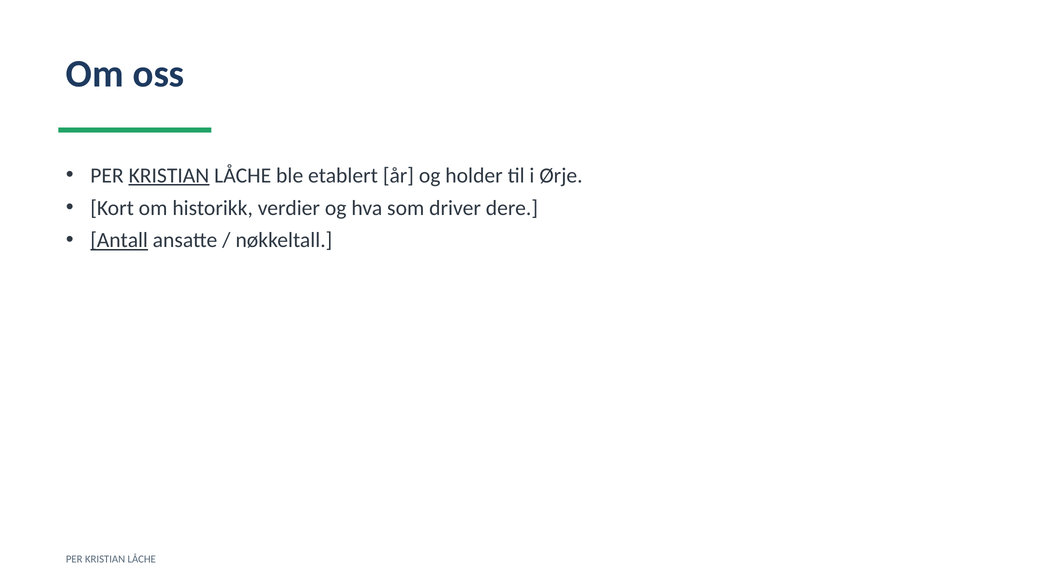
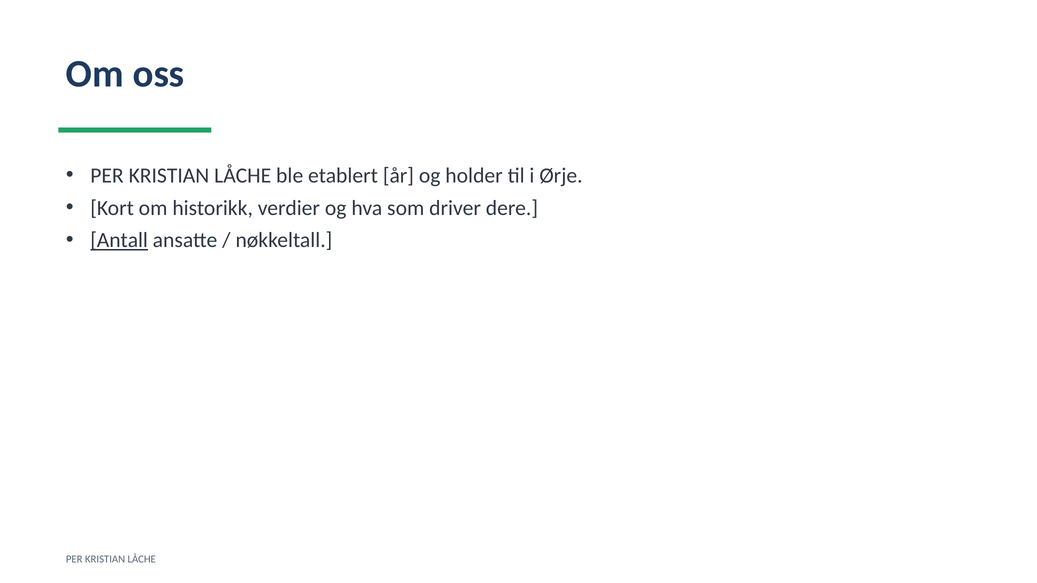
KRISTIAN underline: present -> none (169, 176)
